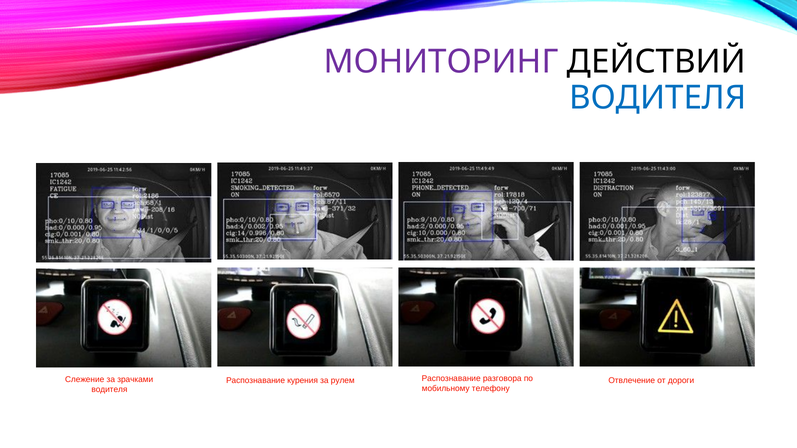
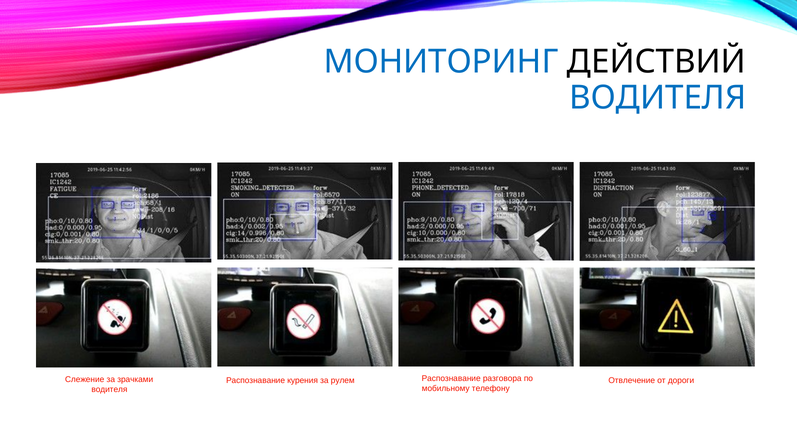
МОНИТОРИНГ colour: purple -> blue (441, 62)
